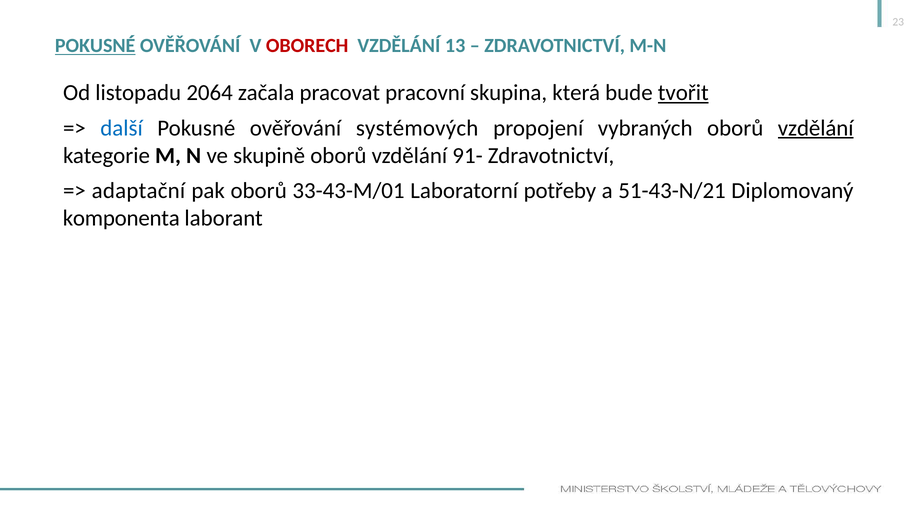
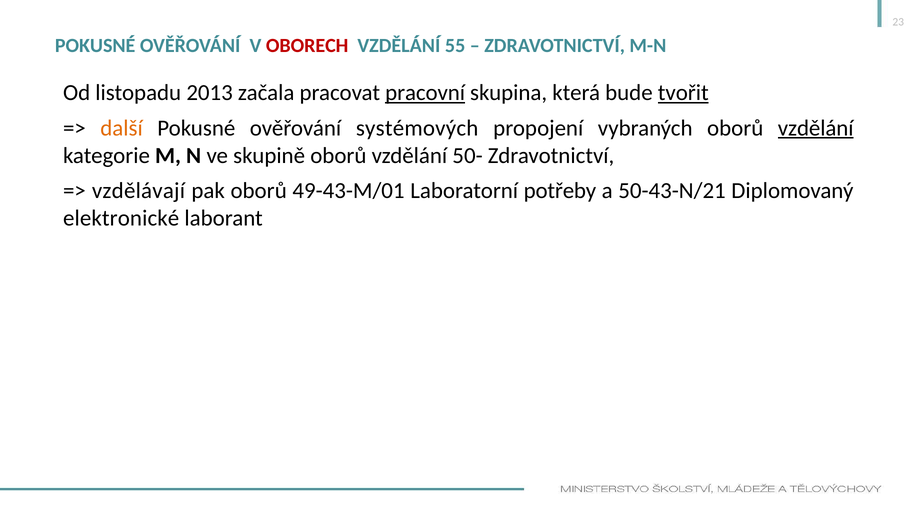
POKUSNÉ underline: present -> none (95, 46)
13: 13 -> 55 (455, 46)
2064: 2064 -> 2013 (210, 93)
pracovní underline: none -> present (425, 93)
další colour: blue -> orange (122, 128)
91-: 91- -> 50- (468, 155)
adaptační: adaptační -> vzdělávají (138, 191)
33-43-M/01: 33-43-M/01 -> 49-43-M/01 (349, 191)
51-43-N/21: 51-43-N/21 -> 50-43-N/21 (672, 191)
komponenta: komponenta -> elektronické (121, 218)
